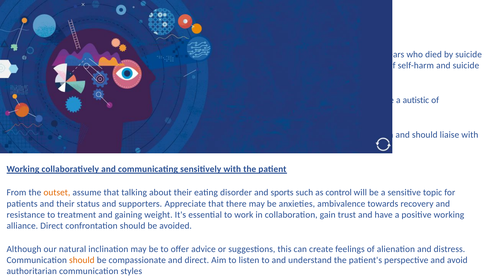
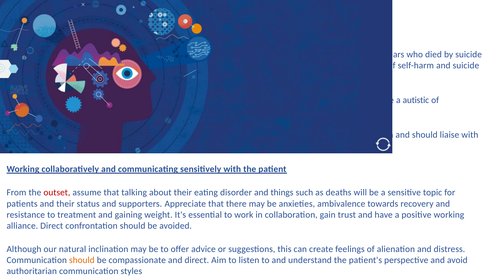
outset colour: orange -> red (57, 192)
sports: sports -> things (282, 192)
as control: control -> deaths (339, 192)
